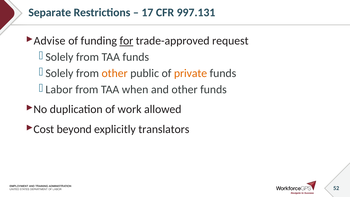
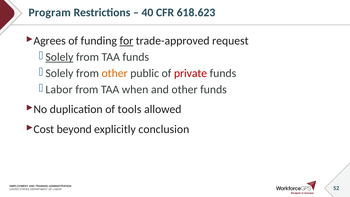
Separate: Separate -> Program (50, 13)
17: 17 -> 40 (147, 13)
997.131: 997.131 -> 618.623 (196, 13)
Advise: Advise -> Agrees (50, 41)
Solely underline: none -> present (59, 57)
private colour: orange -> red (191, 73)
work: work -> tools (130, 109)
translators: translators -> conclusion (164, 129)
